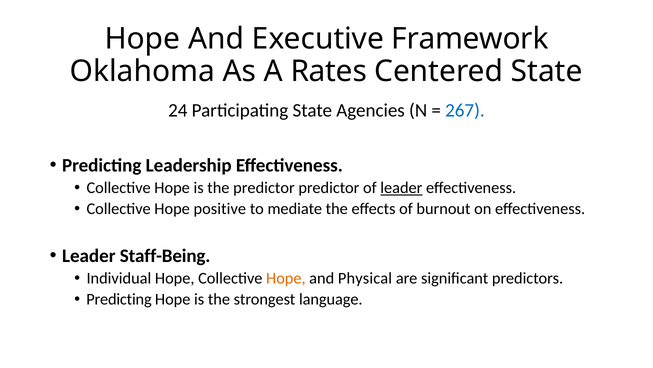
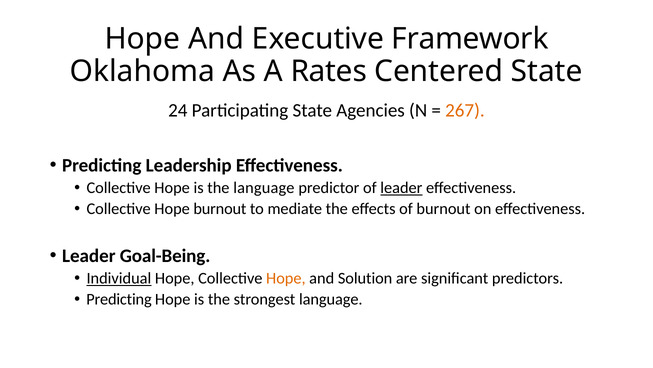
267 colour: blue -> orange (465, 110)
the predictor: predictor -> language (264, 188)
Hope positive: positive -> burnout (220, 209)
Staff-Being: Staff-Being -> Goal-Being (165, 255)
Individual underline: none -> present (119, 278)
Physical: Physical -> Solution (365, 278)
